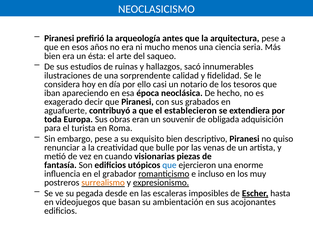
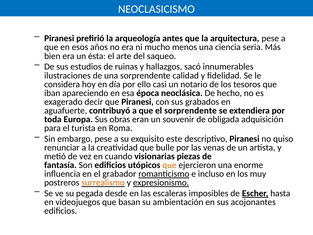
el establecieron: establecieron -> sorprendente (190, 110)
exquisito bien: bien -> este (174, 139)
que colour: blue -> orange (169, 165)
